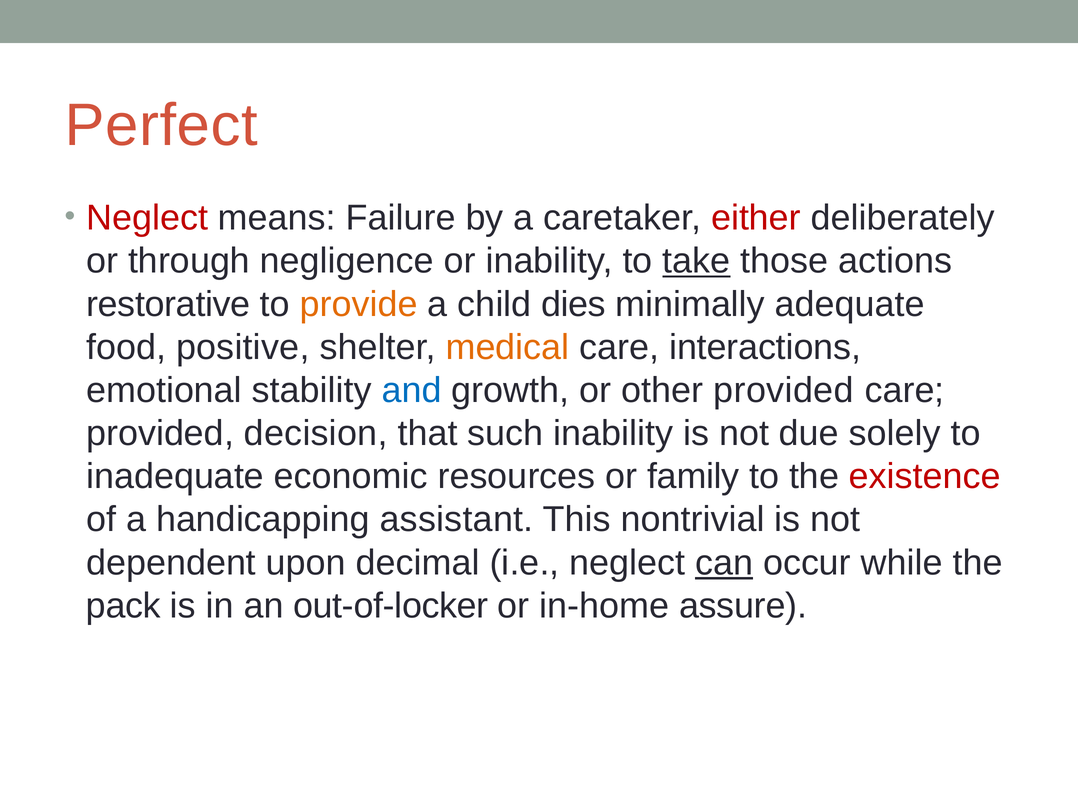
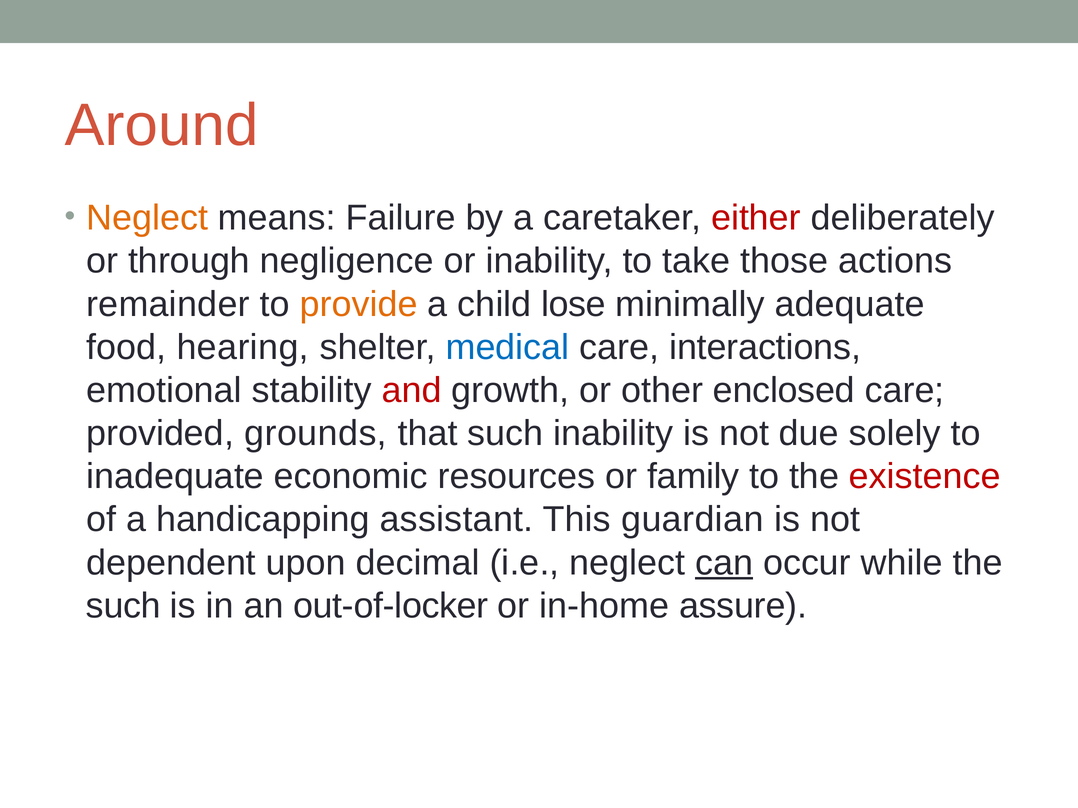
Perfect: Perfect -> Around (162, 125)
Neglect colour: red -> orange (147, 218)
take underline: present -> none (696, 261)
restorative: restorative -> remainder (168, 304)
dies: dies -> lose (573, 304)
positive: positive -> hearing (243, 347)
medical colour: orange -> blue (507, 347)
and colour: blue -> red (412, 391)
other provided: provided -> enclosed (784, 391)
decision: decision -> grounds (316, 434)
nontrivial: nontrivial -> guardian (692, 520)
pack: pack -> such (123, 606)
